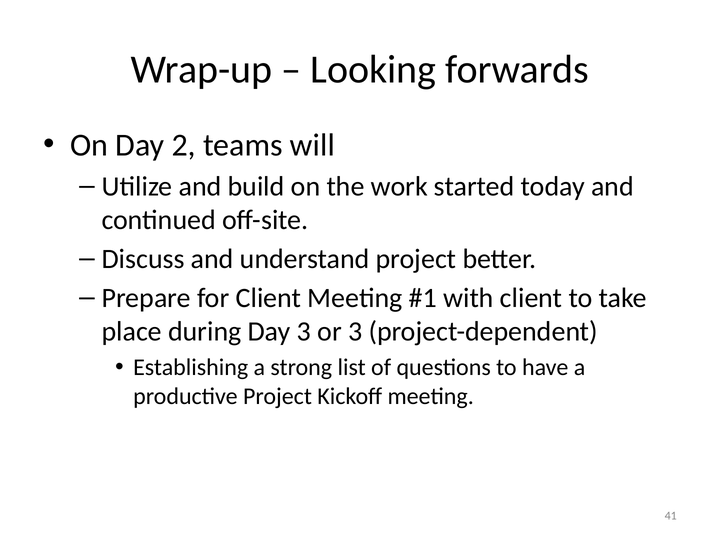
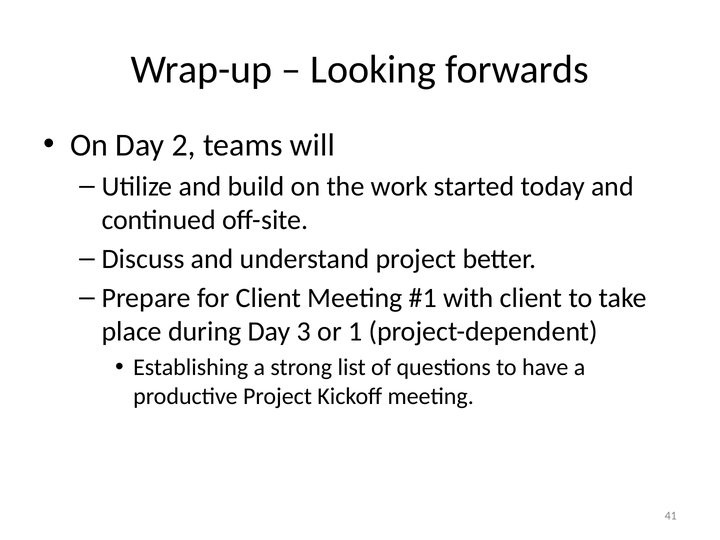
or 3: 3 -> 1 (355, 332)
